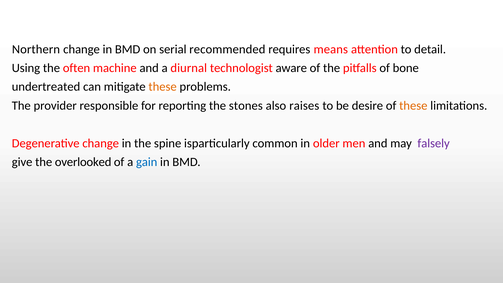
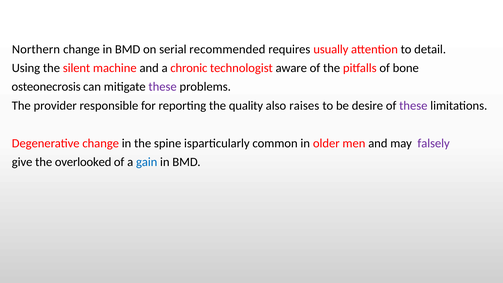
means: means -> usually (331, 49)
often: often -> silent (77, 68)
diurnal: diurnal -> chronic (189, 68)
undertreated: undertreated -> osteonecrosis (46, 87)
these colour: orange -> purple (163, 87)
stones: stones -> quality (246, 106)
these colour: orange -> purple (413, 106)
